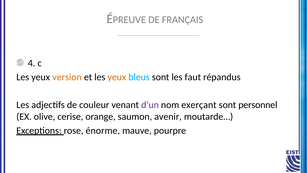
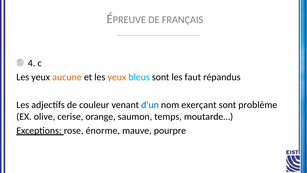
version: version -> aucune (67, 77)
d’un colour: purple -> blue (150, 105)
personnel: personnel -> problème (258, 105)
avenir: avenir -> temps (168, 116)
